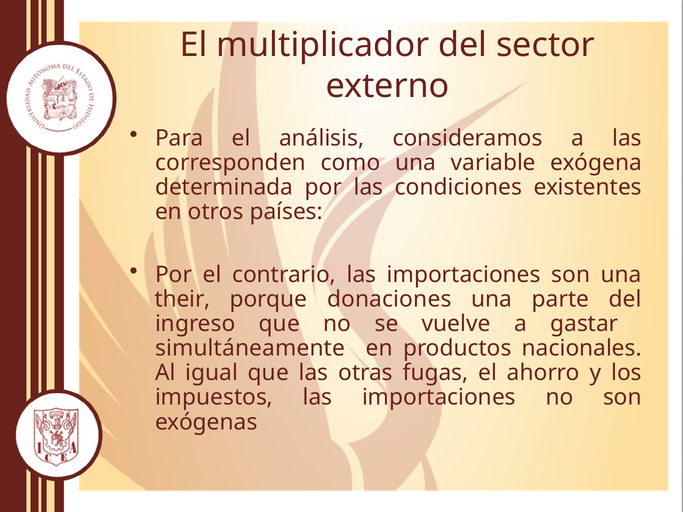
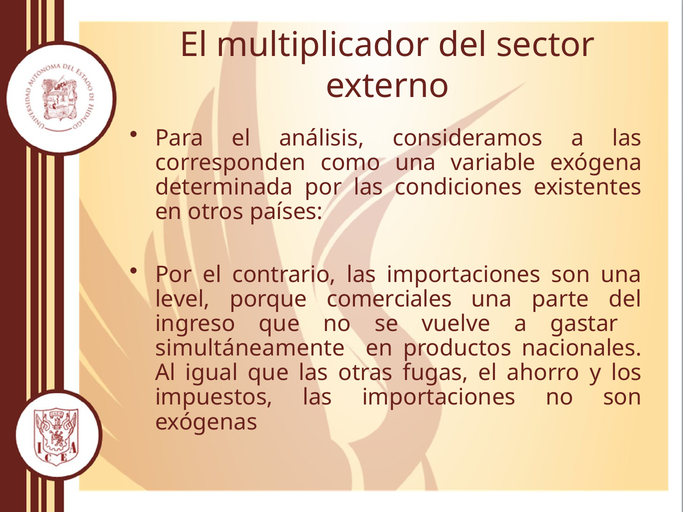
their: their -> level (183, 299)
donaciones: donaciones -> comerciales (389, 299)
